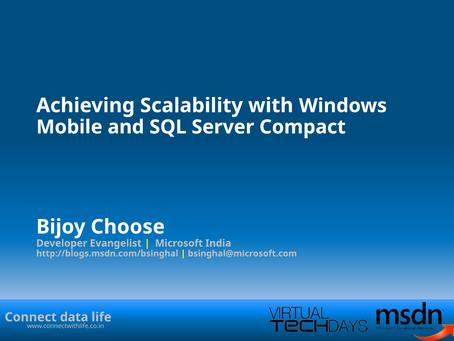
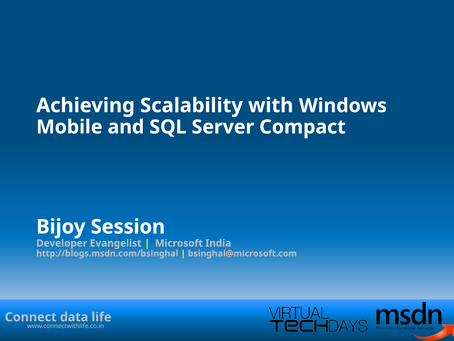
Choose: Choose -> Session (128, 227)
